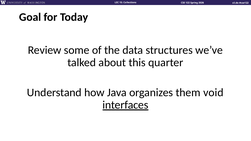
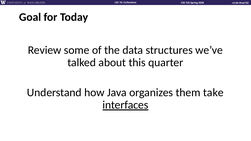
void: void -> take (213, 93)
